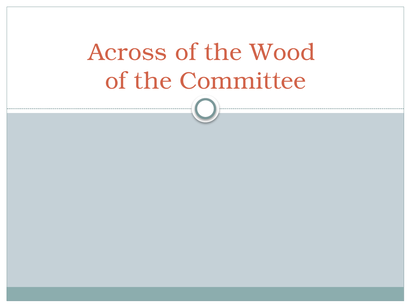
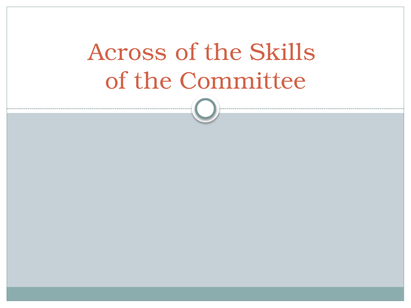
Wood: Wood -> Skills (283, 52)
